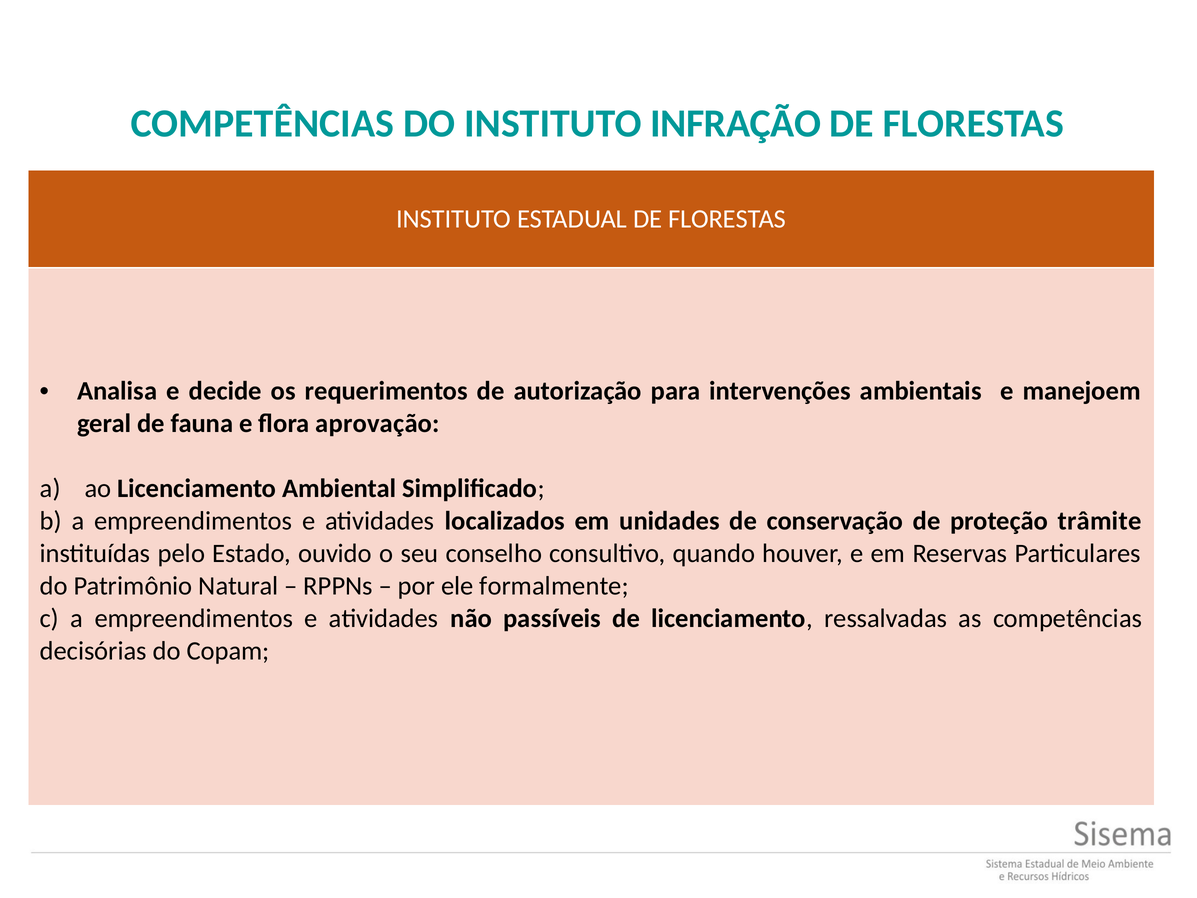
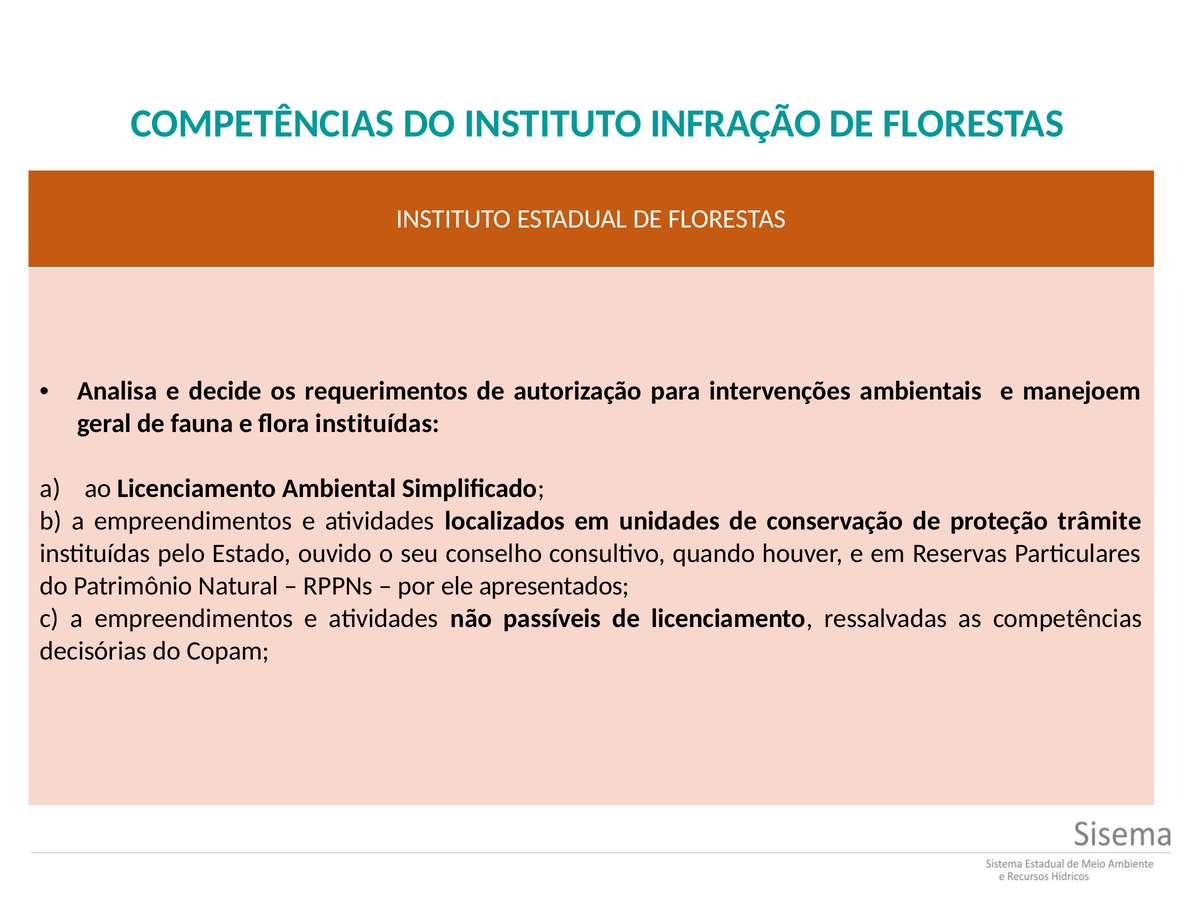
flora aprovação: aprovação -> instituídas (377, 423)
formalmente: formalmente -> apresentados (554, 586)
